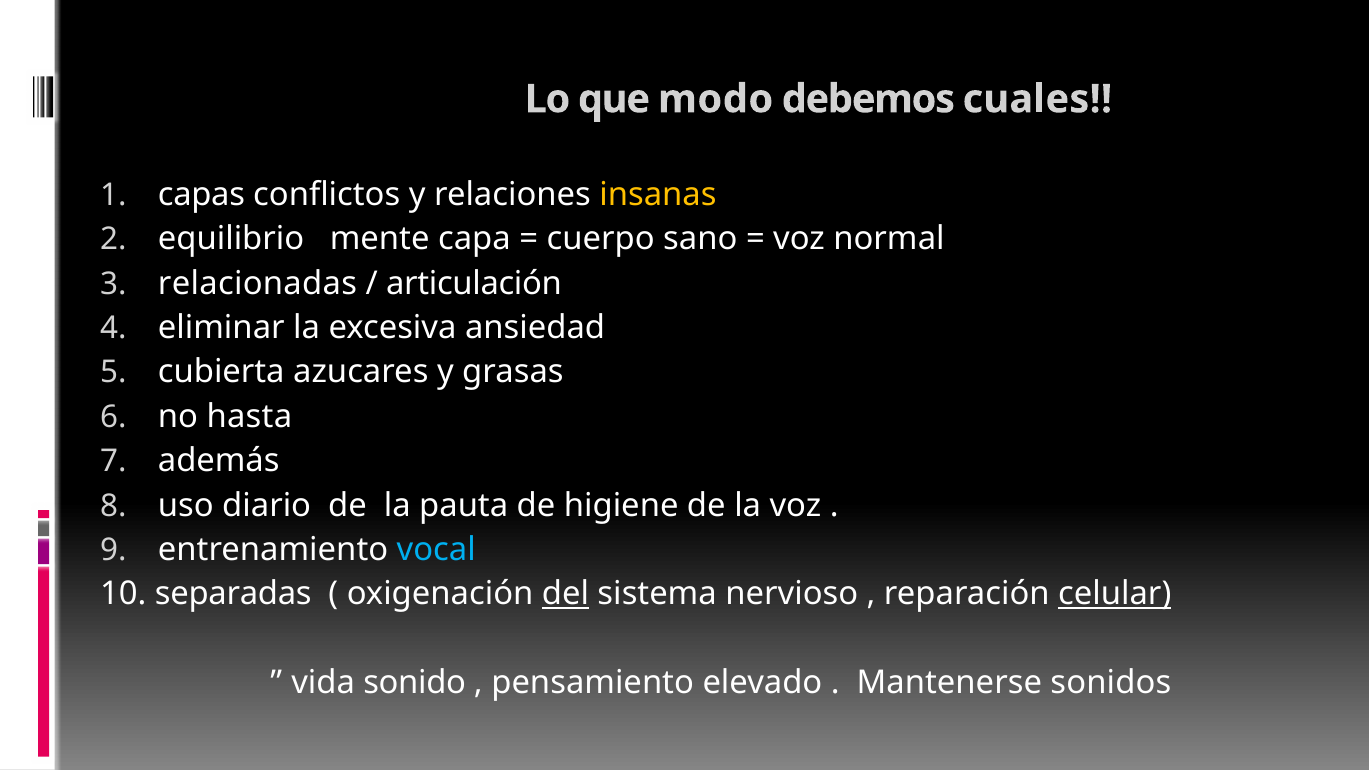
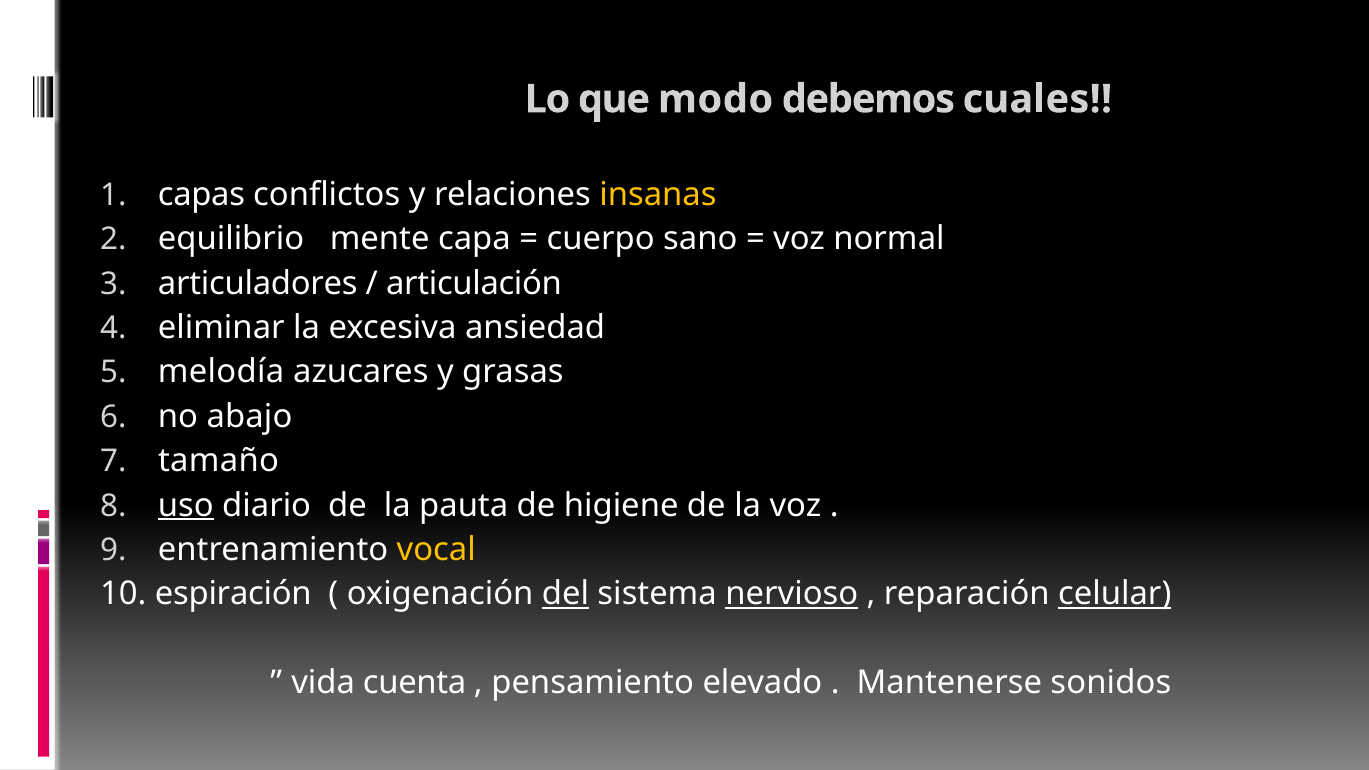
relacionadas: relacionadas -> articuladores (258, 283)
cubierta: cubierta -> melodía (221, 372)
hasta: hasta -> abajo (249, 416)
además: además -> tamaño (219, 461)
uso underline: none -> present (186, 505)
vocal colour: light blue -> yellow (436, 550)
separadas: separadas -> espiración (233, 594)
nervioso underline: none -> present (792, 594)
sonido: sonido -> cuenta (415, 683)
